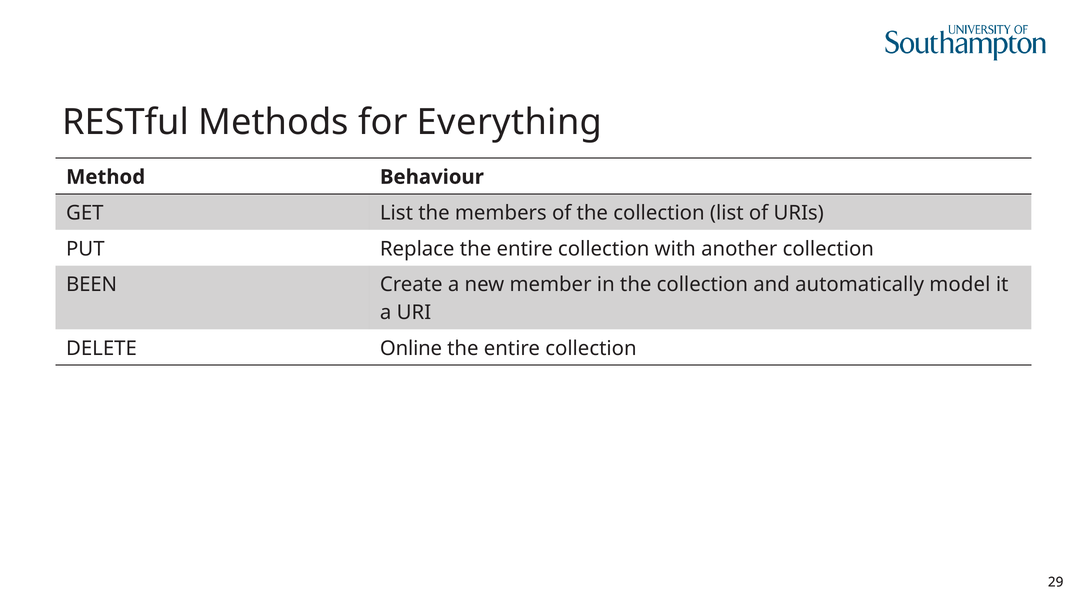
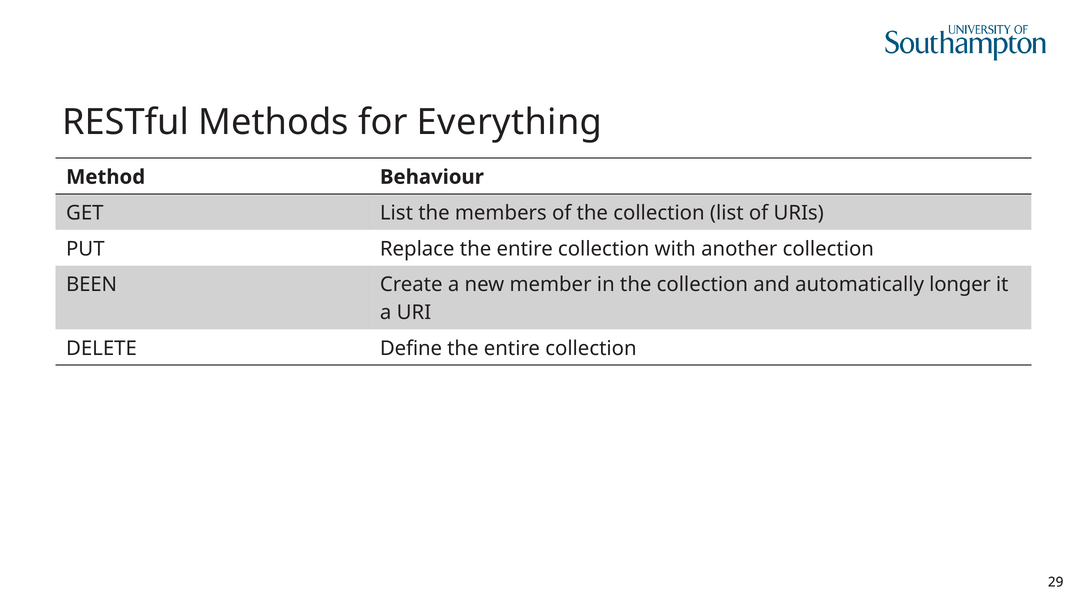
model: model -> longer (960, 285)
Online: Online -> Define (411, 349)
